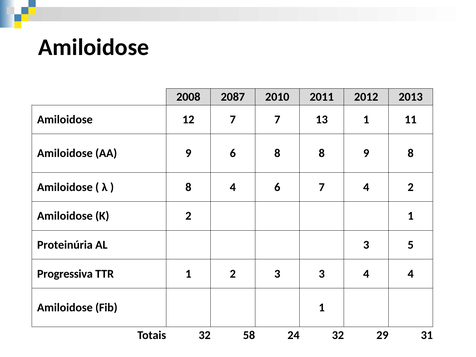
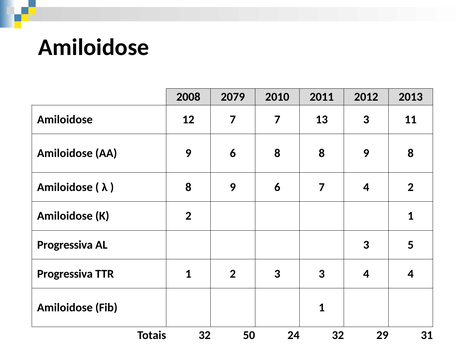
2087: 2087 -> 2079 (233, 97)
13 1: 1 -> 3 (366, 120)
4: 4 -> 9 (233, 187)
Proteinúria: Proteinúria -> Progressiva (65, 245)
58: 58 -> 50 (249, 335)
